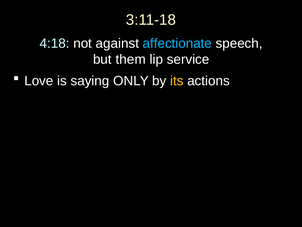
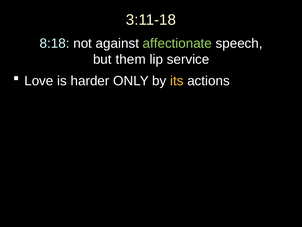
4:18: 4:18 -> 8:18 (55, 43)
affectionate colour: light blue -> light green (177, 43)
saying: saying -> harder (90, 81)
